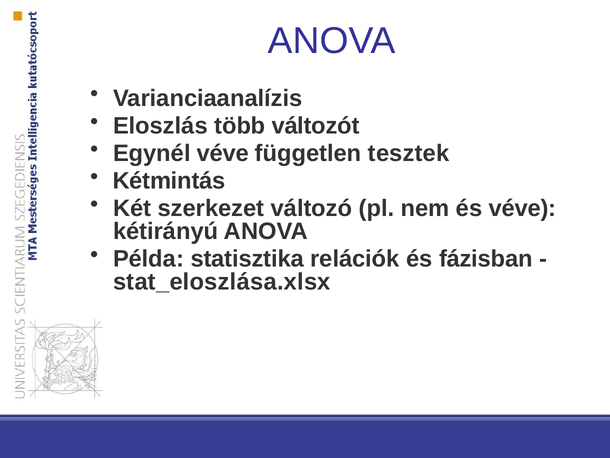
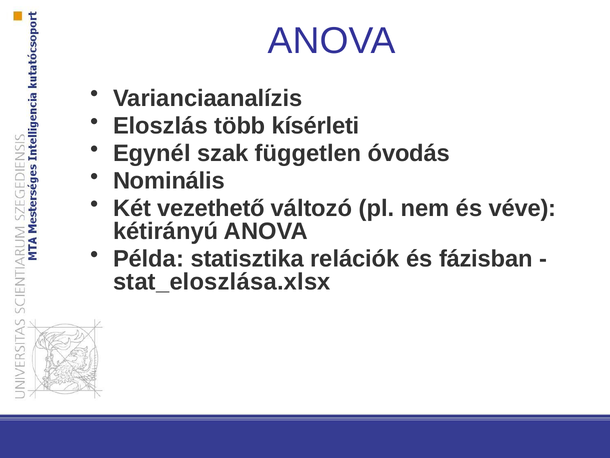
változót: változót -> kísérleti (316, 126)
Egynél véve: véve -> szak (223, 153)
tesztek: tesztek -> óvodás (409, 153)
Kétmintás: Kétmintás -> Nominális (169, 181)
szerkezet: szerkezet -> vezethető (211, 208)
